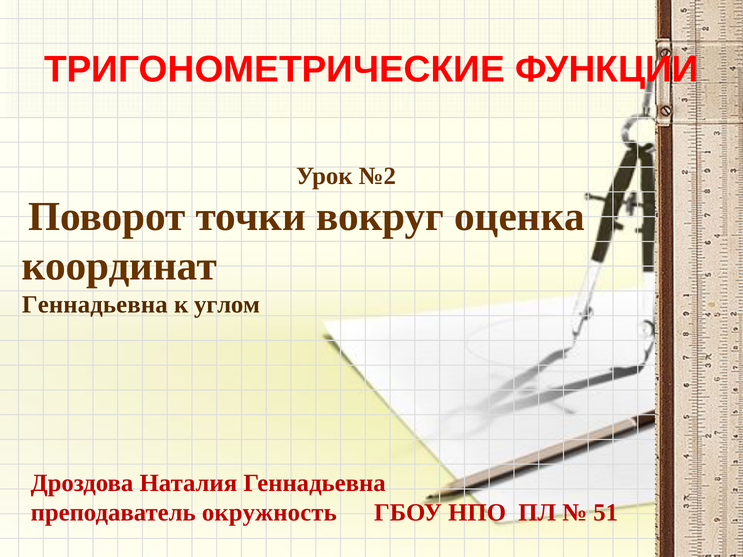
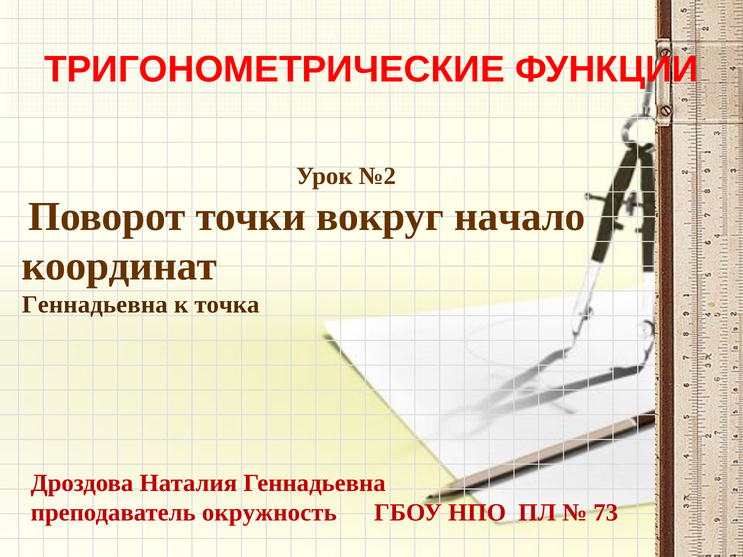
оценка: оценка -> начало (520, 217)
углом: углом -> точка (227, 305)
51: 51 -> 73 (606, 513)
